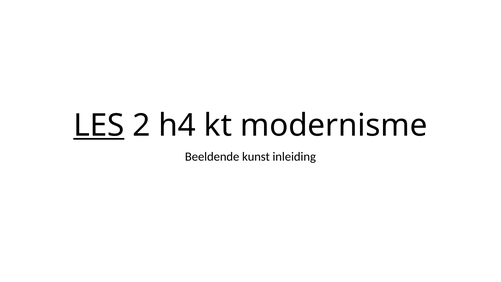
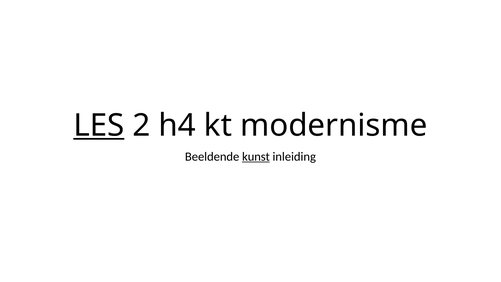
kunst underline: none -> present (256, 157)
